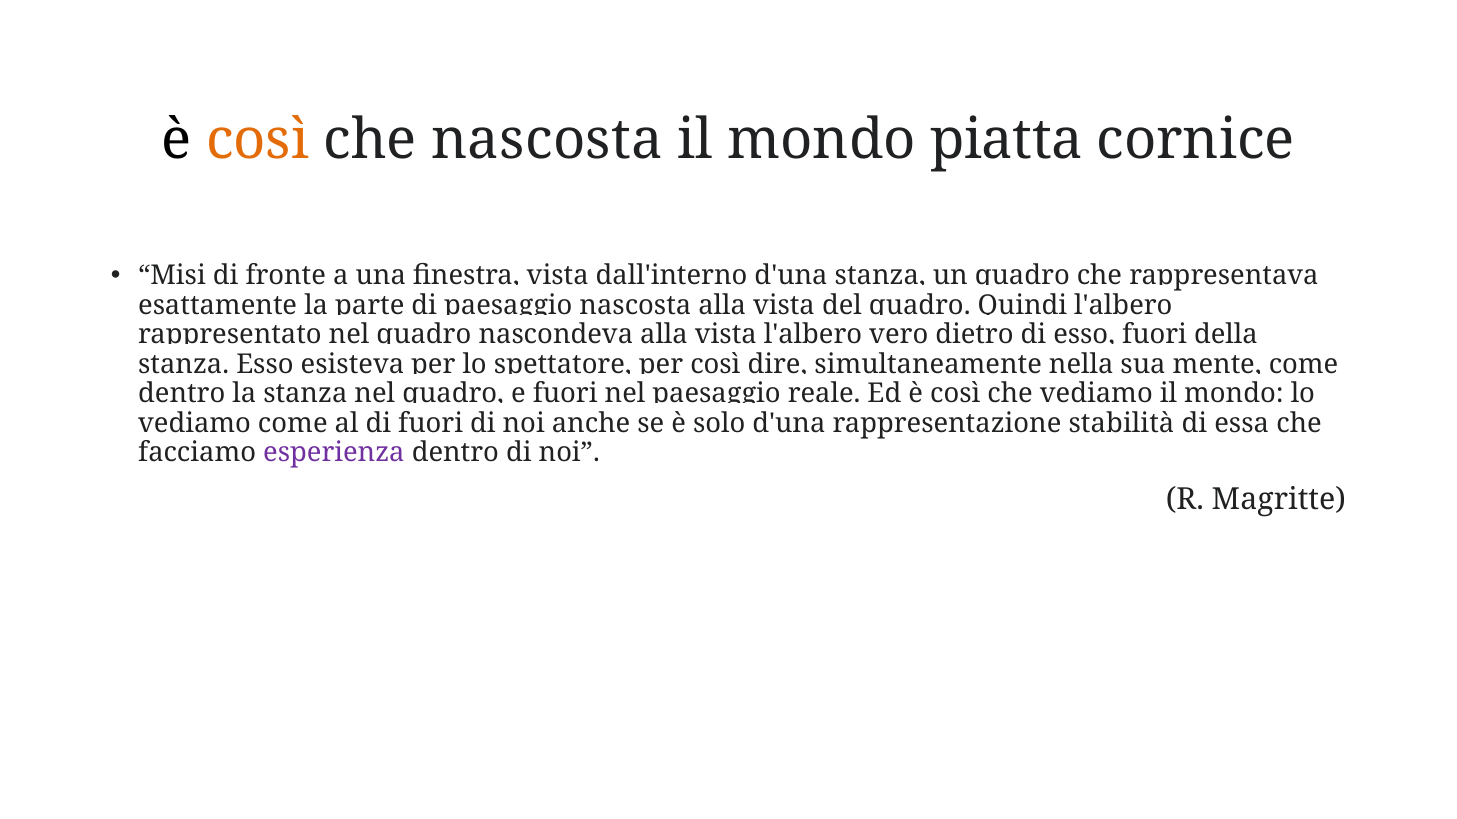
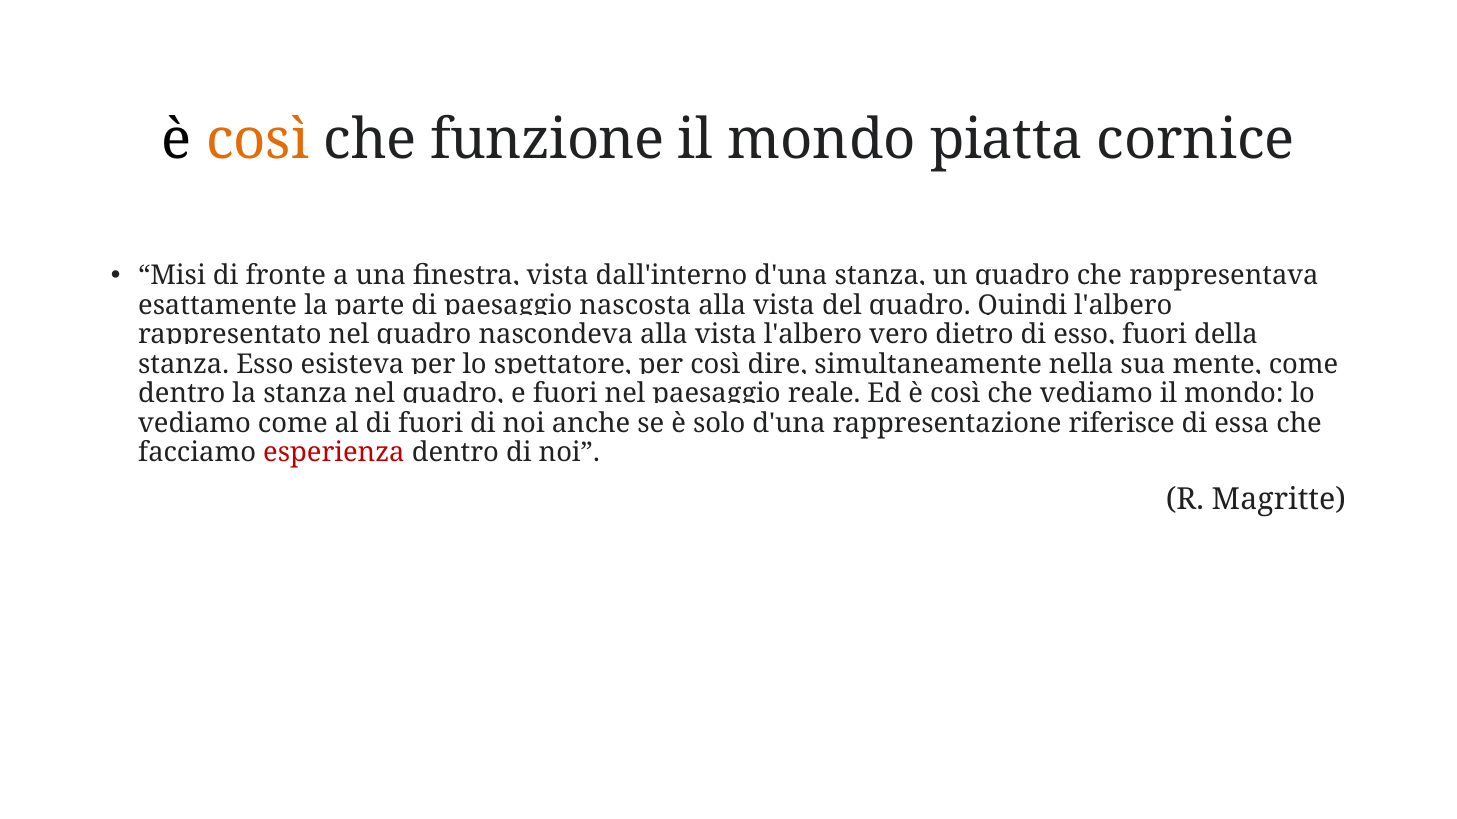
che nascosta: nascosta -> funzione (548, 140)
stabilità: stabilità -> riferisce (1122, 424)
esperienza colour: purple -> red (334, 453)
